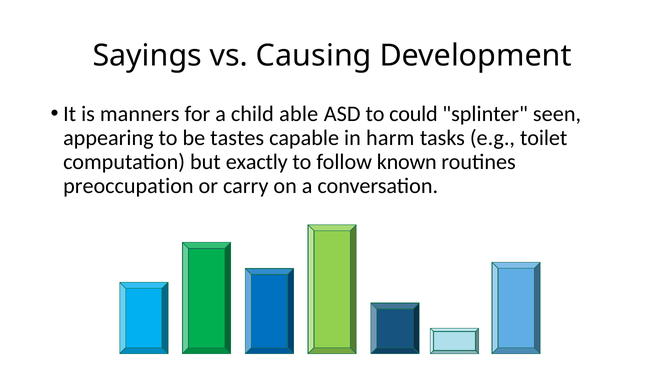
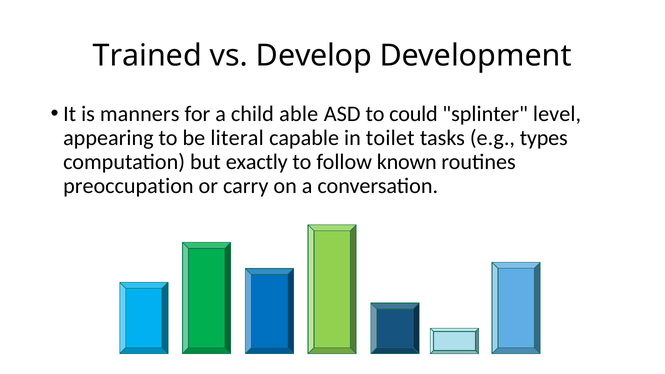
Sayings: Sayings -> Trained (147, 56)
Causing: Causing -> Develop (314, 56)
seen: seen -> level (557, 114)
tastes: tastes -> literal (237, 138)
harm: harm -> toilet (390, 138)
toilet: toilet -> types (544, 138)
